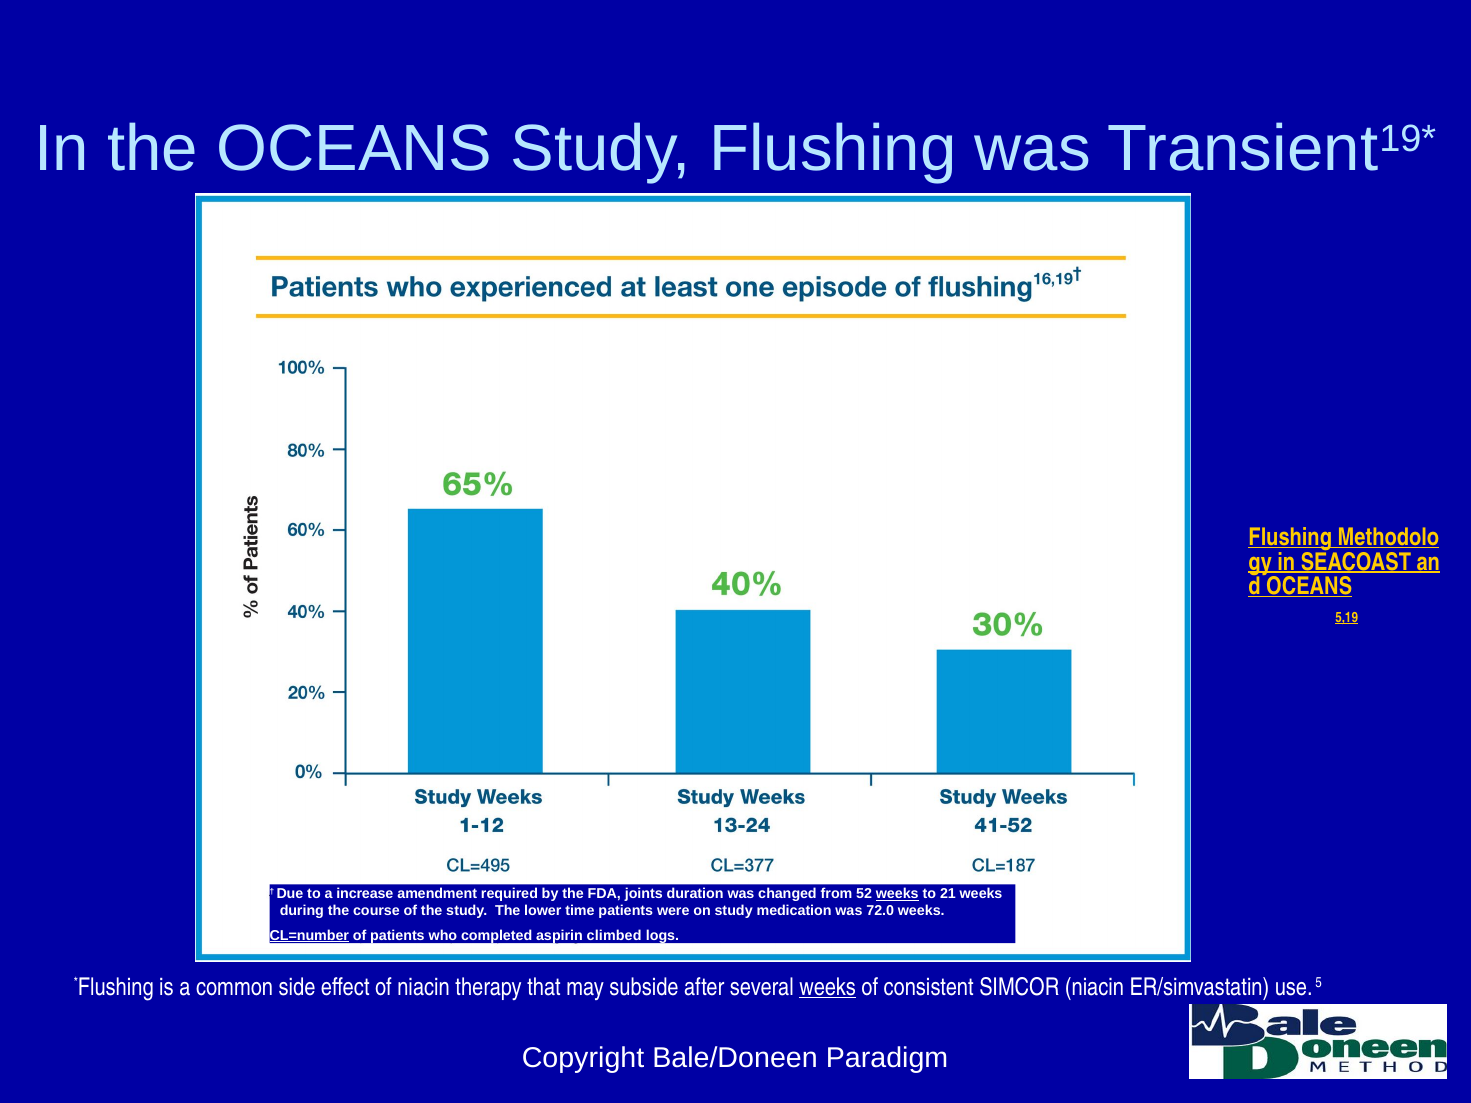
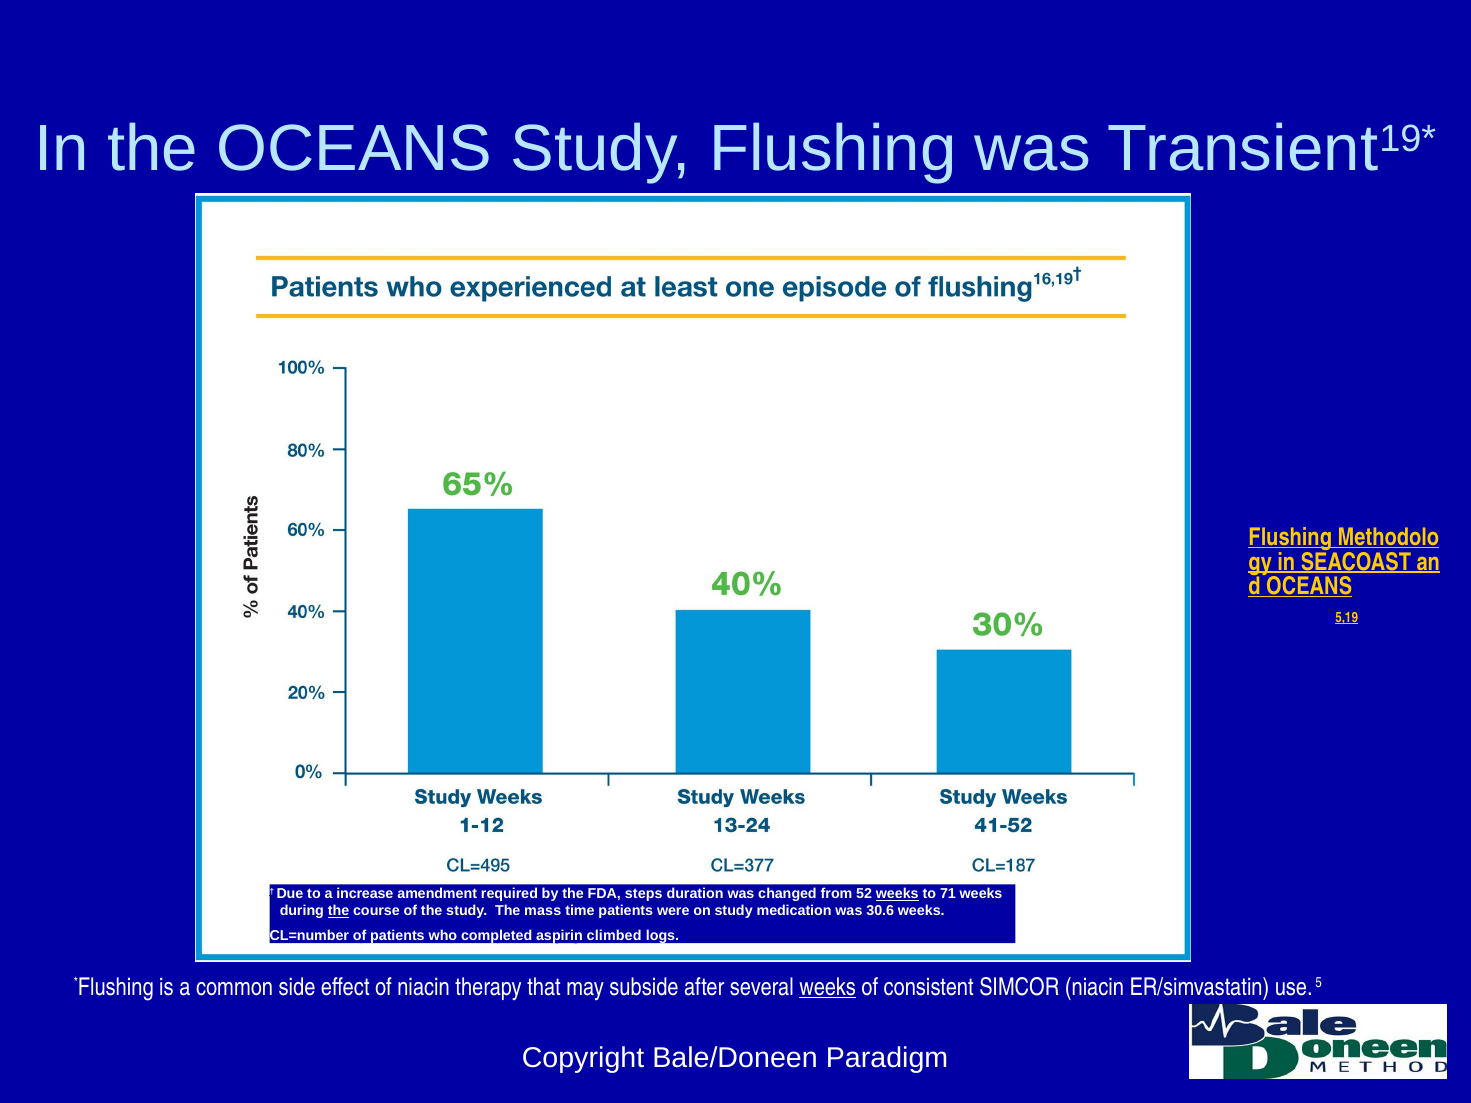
joints: joints -> steps (644, 894)
21: 21 -> 71 (948, 894)
the underline: none -> present (339, 911)
lower: lower -> mass (543, 911)
72.0: 72.0 -> 30.6 (880, 911)
CL=number underline: present -> none (309, 936)
